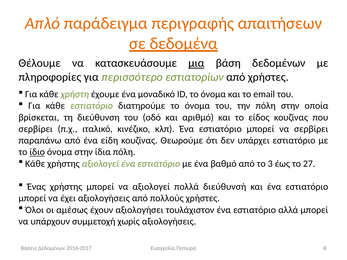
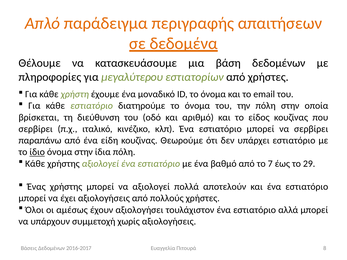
μια underline: present -> none (196, 63)
περισσότερο: περισσότερο -> μεγαλύτερου (132, 77)
3: 3 -> 7 (270, 164)
27: 27 -> 29 (309, 164)
διεύθυνσή: διεύθυνσή -> αποτελούν (225, 187)
